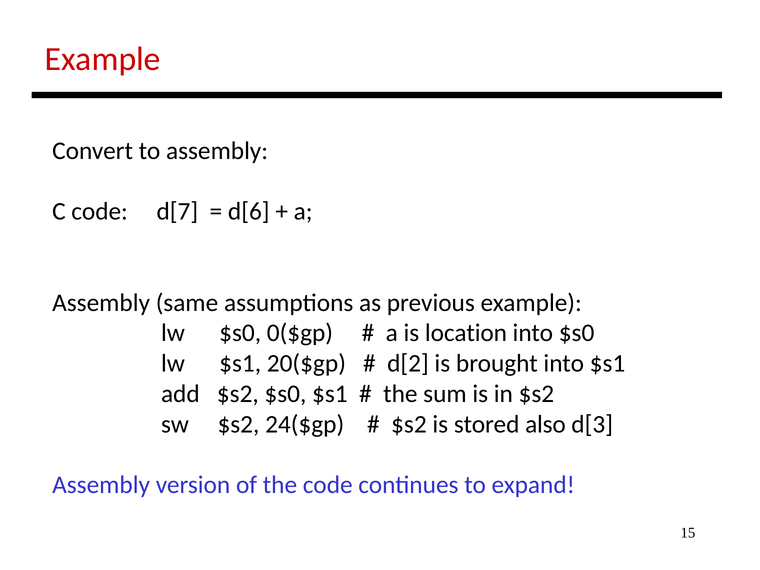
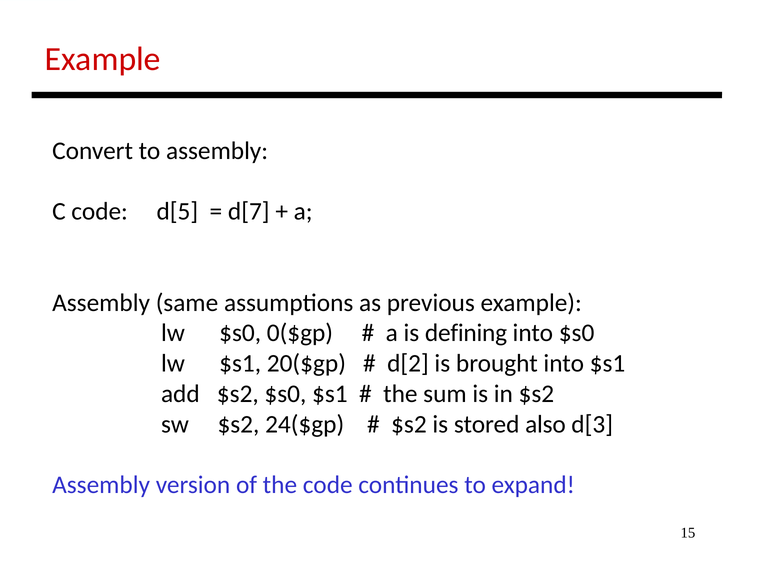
d[7: d[7 -> d[5 (177, 211)
d[6: d[6 -> d[7 (249, 211)
location: location -> defining (466, 333)
